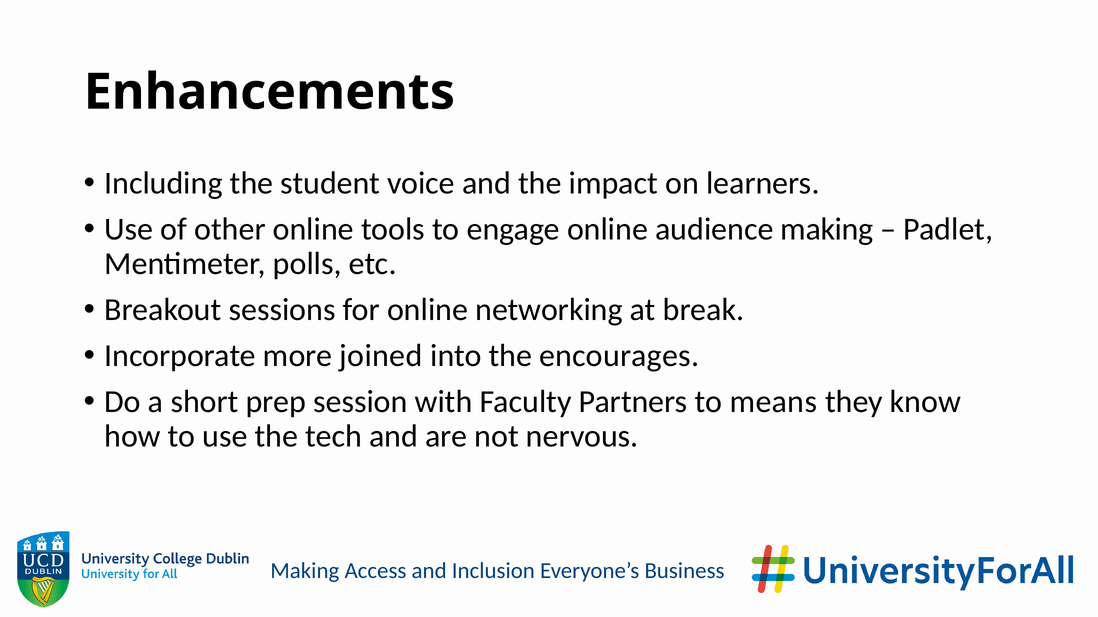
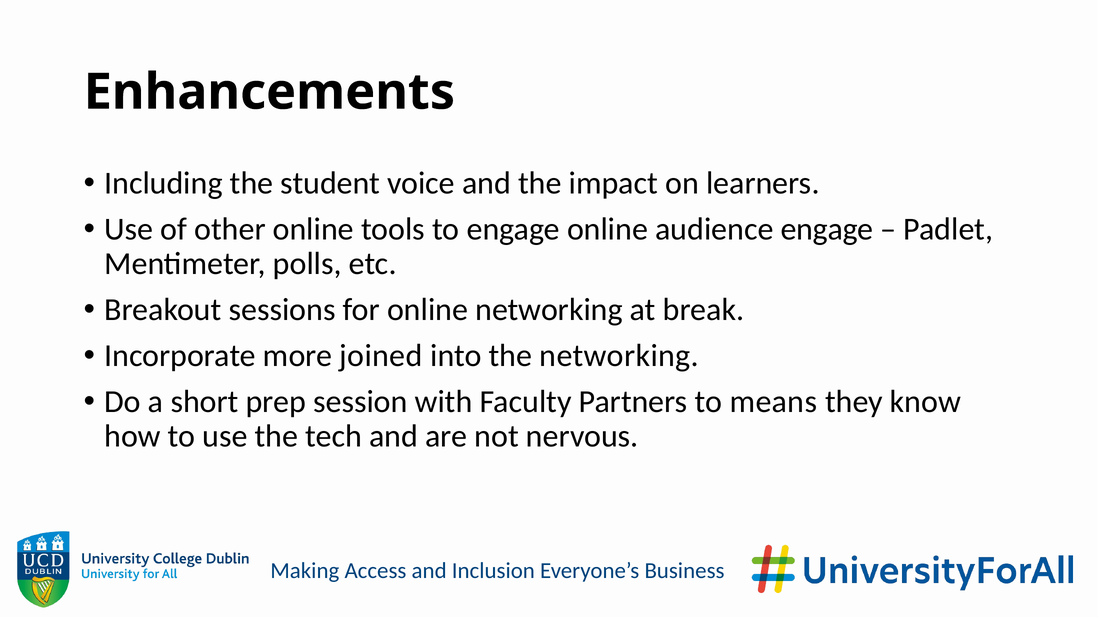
audience making: making -> engage (827, 229)
the encourages: encourages -> networking (619, 356)
